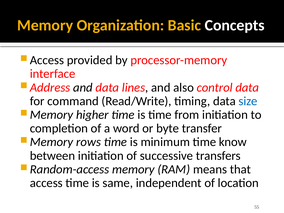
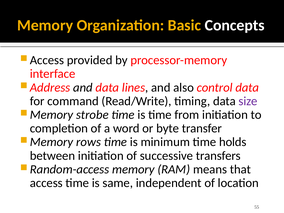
size colour: blue -> purple (248, 101)
higher: higher -> strobe (92, 115)
know: know -> holds (233, 142)
